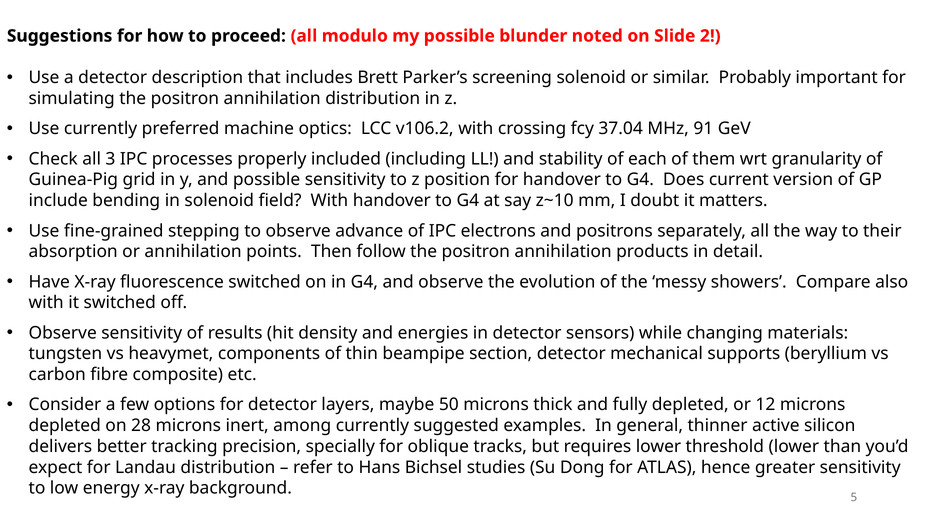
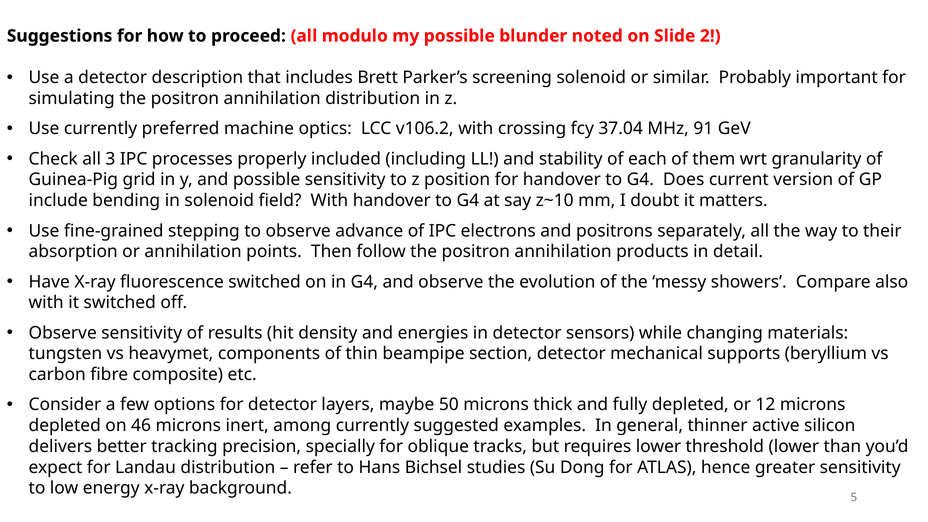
28: 28 -> 46 (141, 426)
